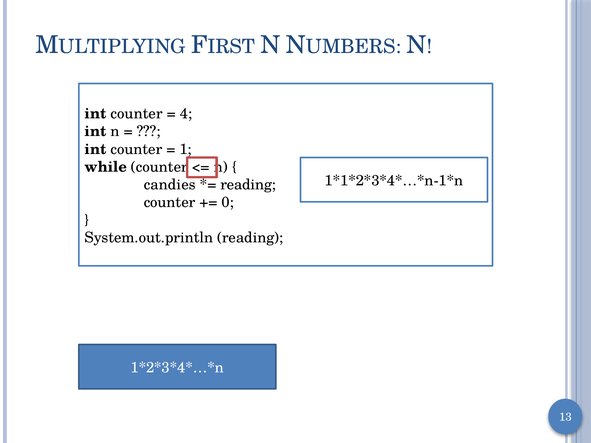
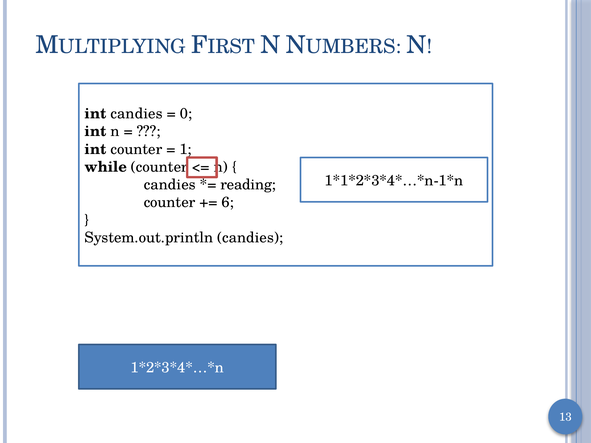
counter: counter -> candies (137, 114)
4: 4 -> 0 (186, 114)
0: 0 -> 6 (228, 202)
System.out.println reading: reading -> candies (250, 238)
